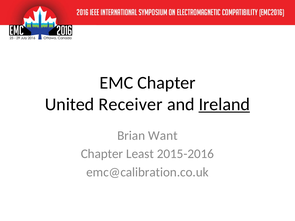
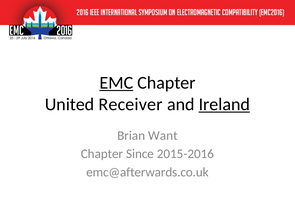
EMC underline: none -> present (116, 83)
Least: Least -> Since (140, 154)
emc@calibration.co.uk: emc@calibration.co.uk -> emc@afterwards.co.uk (147, 172)
